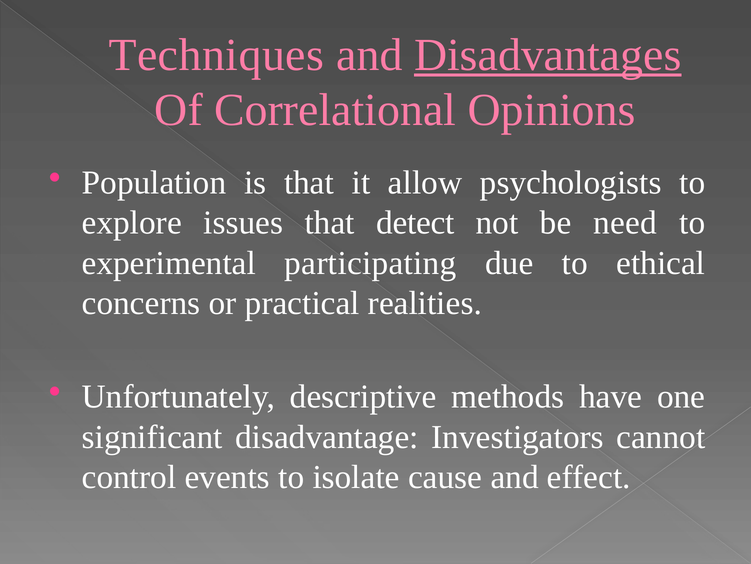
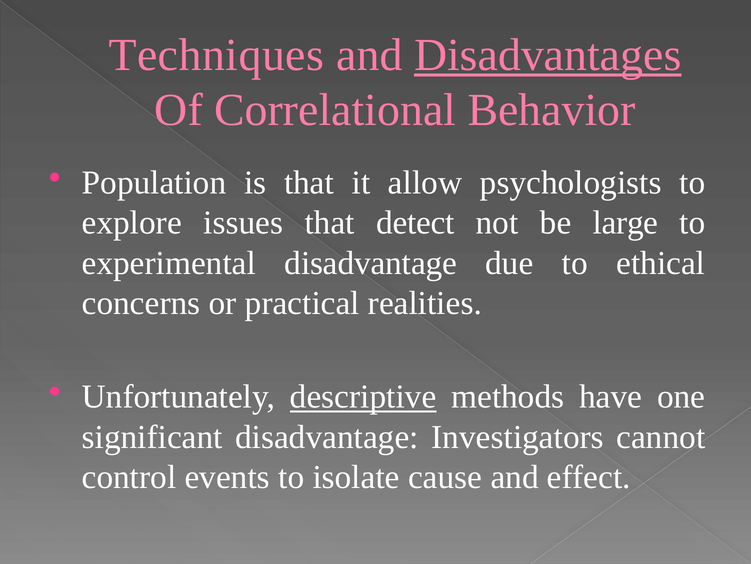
Opinions: Opinions -> Behavior (552, 110)
need: need -> large (626, 223)
experimental participating: participating -> disadvantage (371, 263)
descriptive underline: none -> present (363, 396)
